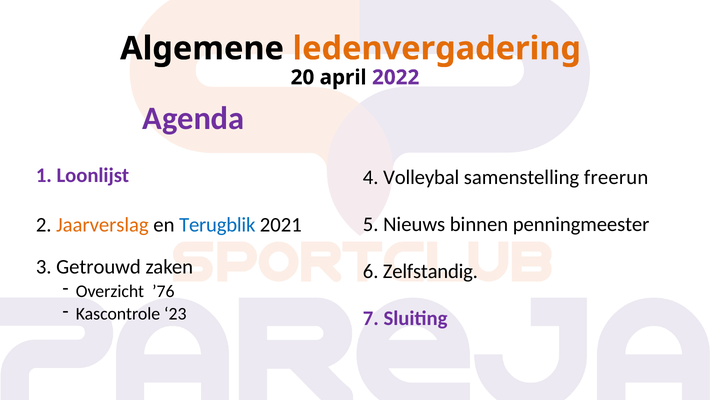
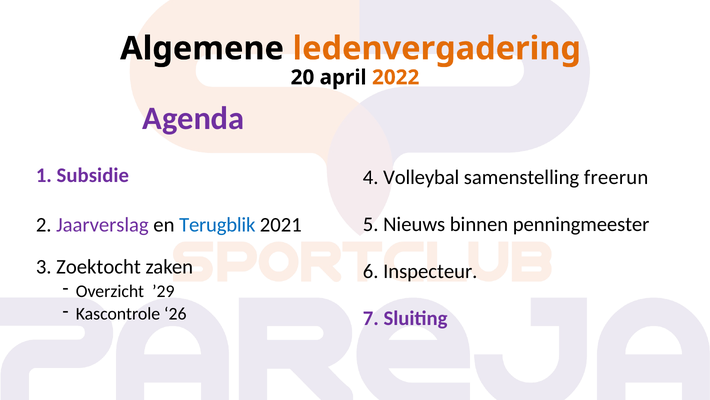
2022 colour: purple -> orange (396, 77)
Loonlijst: Loonlijst -> Subsidie (93, 175)
Jaarverslag colour: orange -> purple (102, 224)
Getrouwd: Getrouwd -> Zoektocht (99, 267)
Zelfstandig: Zelfstandig -> Inspecteur (430, 271)
’76: ’76 -> ’29 (163, 291)
23: 23 -> 26 (175, 314)
